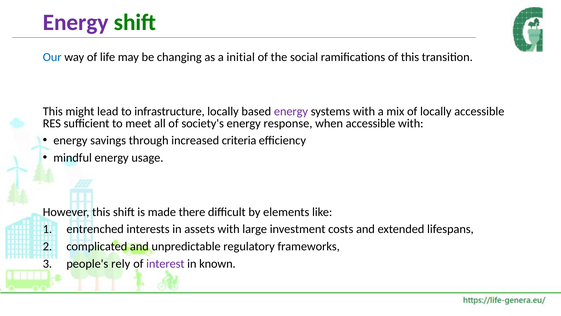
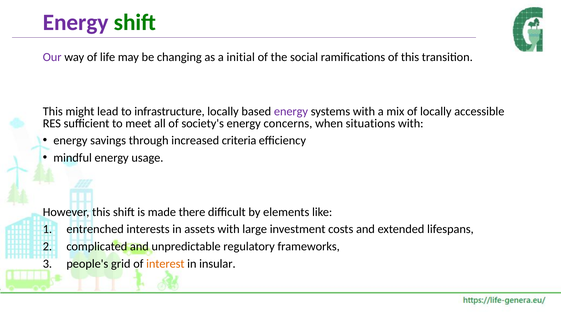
Our colour: blue -> purple (52, 57)
response: response -> concerns (288, 123)
when accessible: accessible -> situations (370, 123)
rely: rely -> grid (121, 263)
interest colour: purple -> orange (165, 263)
known: known -> insular (217, 263)
